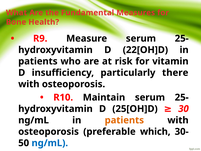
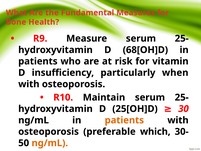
22[OH]D: 22[OH]D -> 68[OH]D (145, 50)
there: there -> when (175, 73)
ng/mL colour: blue -> orange (50, 143)
